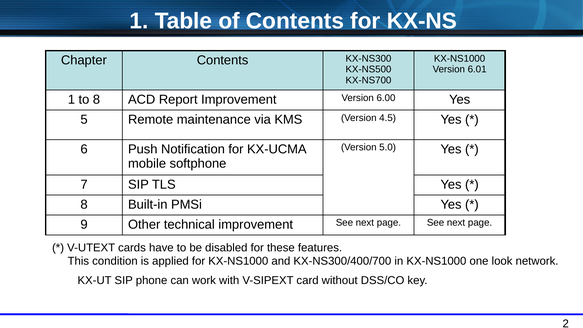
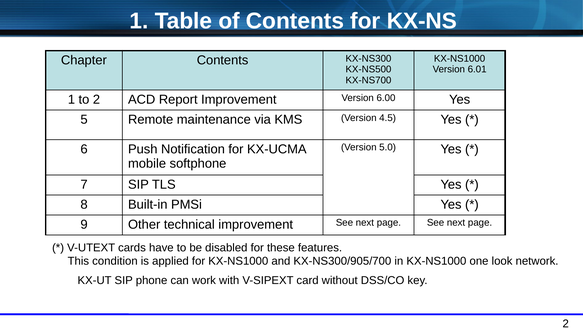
to 8: 8 -> 2 (96, 100)
KX-NS300/400/700: KX-NS300/400/700 -> KX-NS300/905/700 (342, 261)
